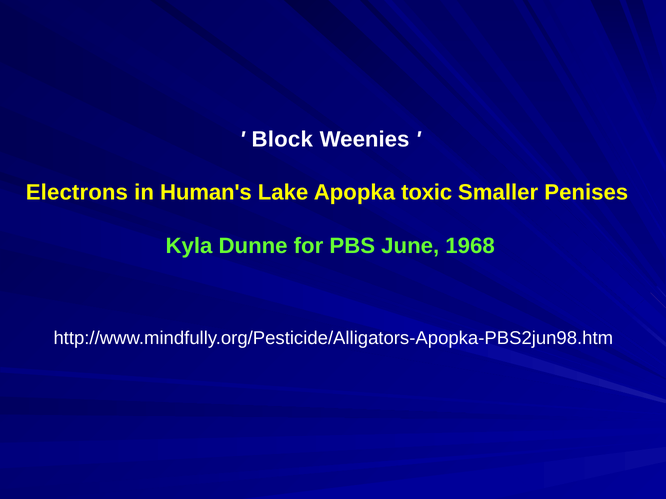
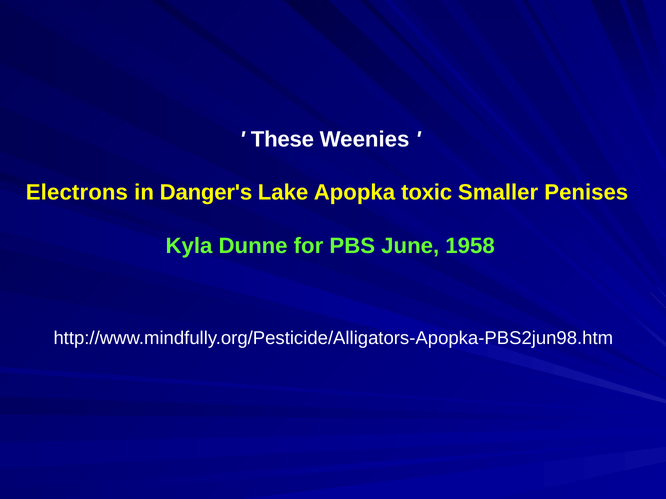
Block: Block -> These (282, 140)
Human's: Human's -> Danger's (206, 193)
1968: 1968 -> 1958 (470, 246)
